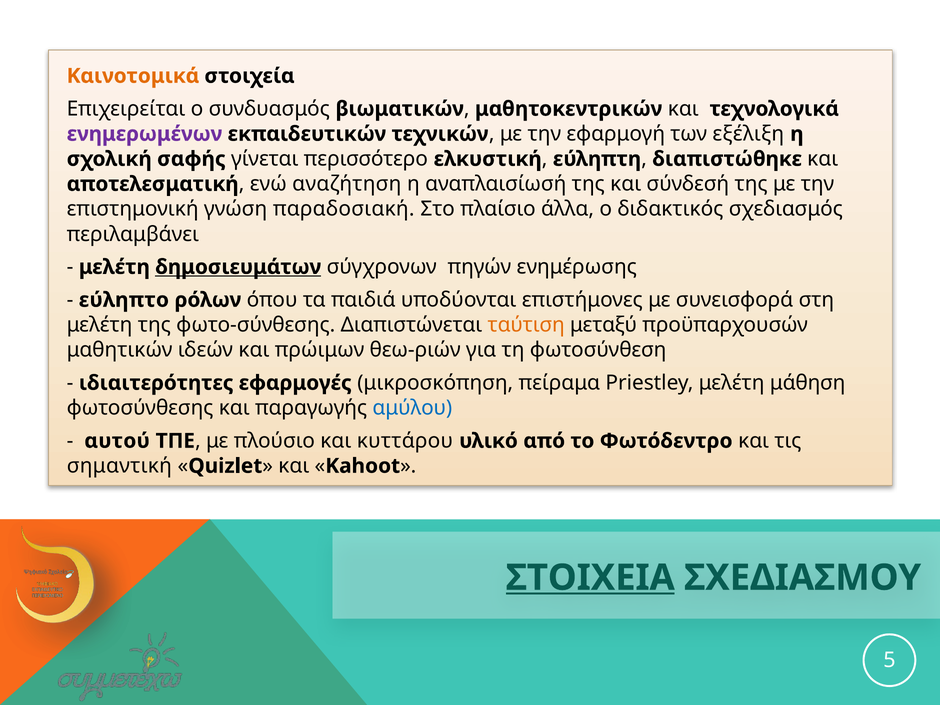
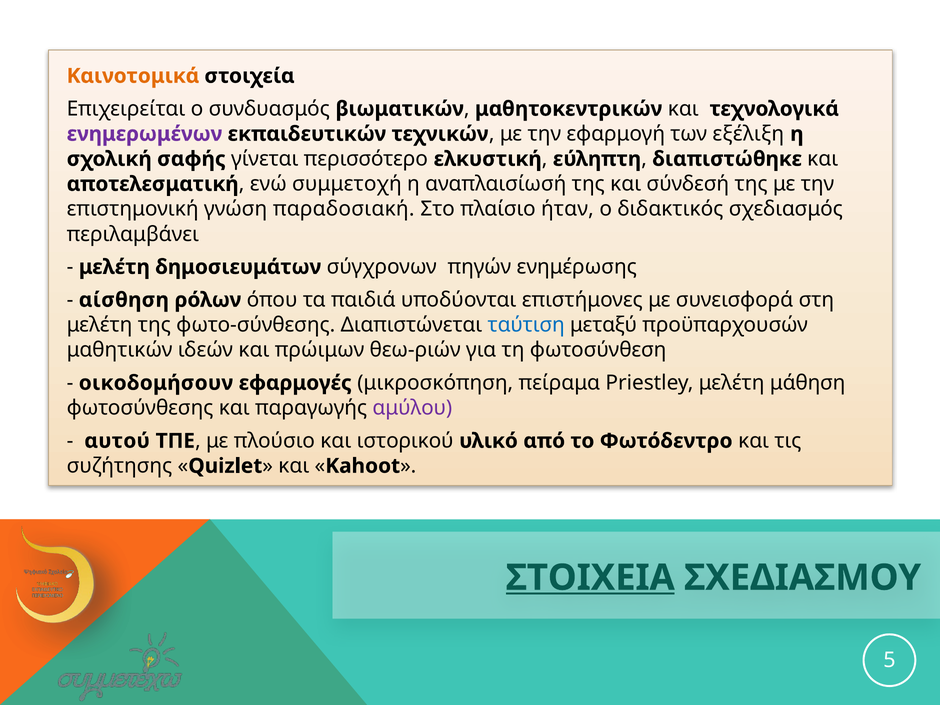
αναζήτηση: αναζήτηση -> συμμετοχή (347, 184)
άλλα: άλλα -> ήταν (567, 209)
δημοσιευμάτων underline: present -> none (238, 267)
εύληπτο: εύληπτο -> αίσθηση (124, 300)
ταύτιση colour: orange -> blue (526, 325)
ιδιαιτερότητες: ιδιαιτερότητες -> οικοδομήσουν (156, 383)
αμύλου colour: blue -> purple (412, 408)
κυττάρου: κυττάρου -> ιστορικού (405, 441)
σημαντική: σημαντική -> συζήτησης (119, 466)
